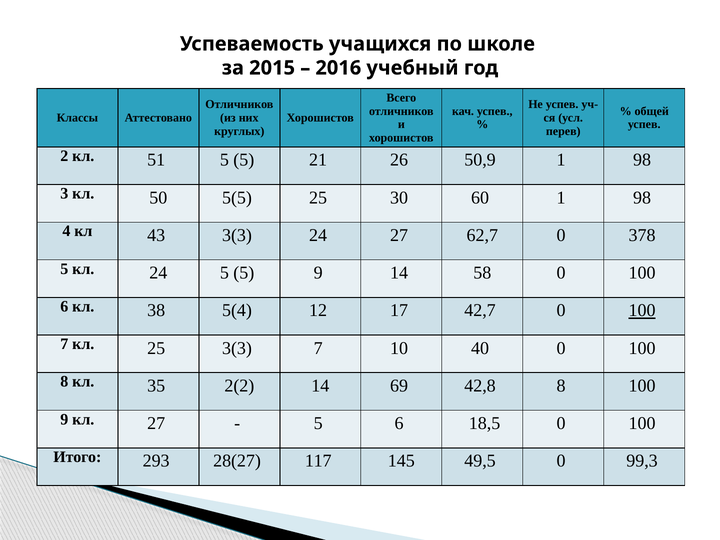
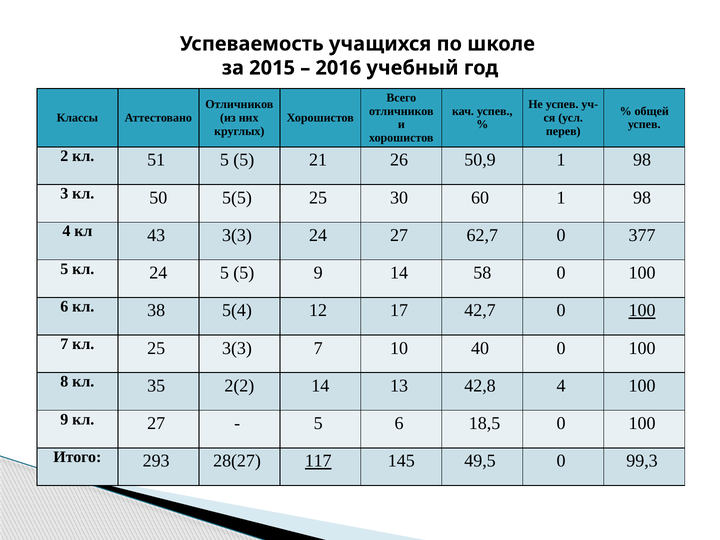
378: 378 -> 377 (642, 235)
69: 69 -> 13 (399, 386)
42,8 8: 8 -> 4 (561, 386)
117 underline: none -> present (318, 461)
